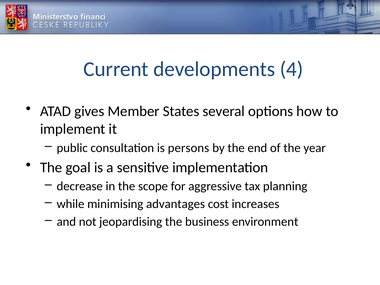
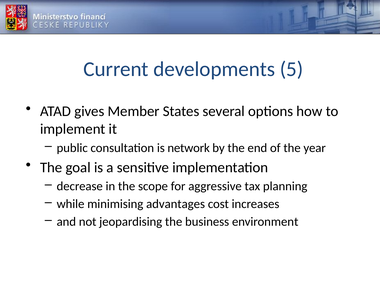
4: 4 -> 5 (292, 69)
persons: persons -> network (189, 148)
